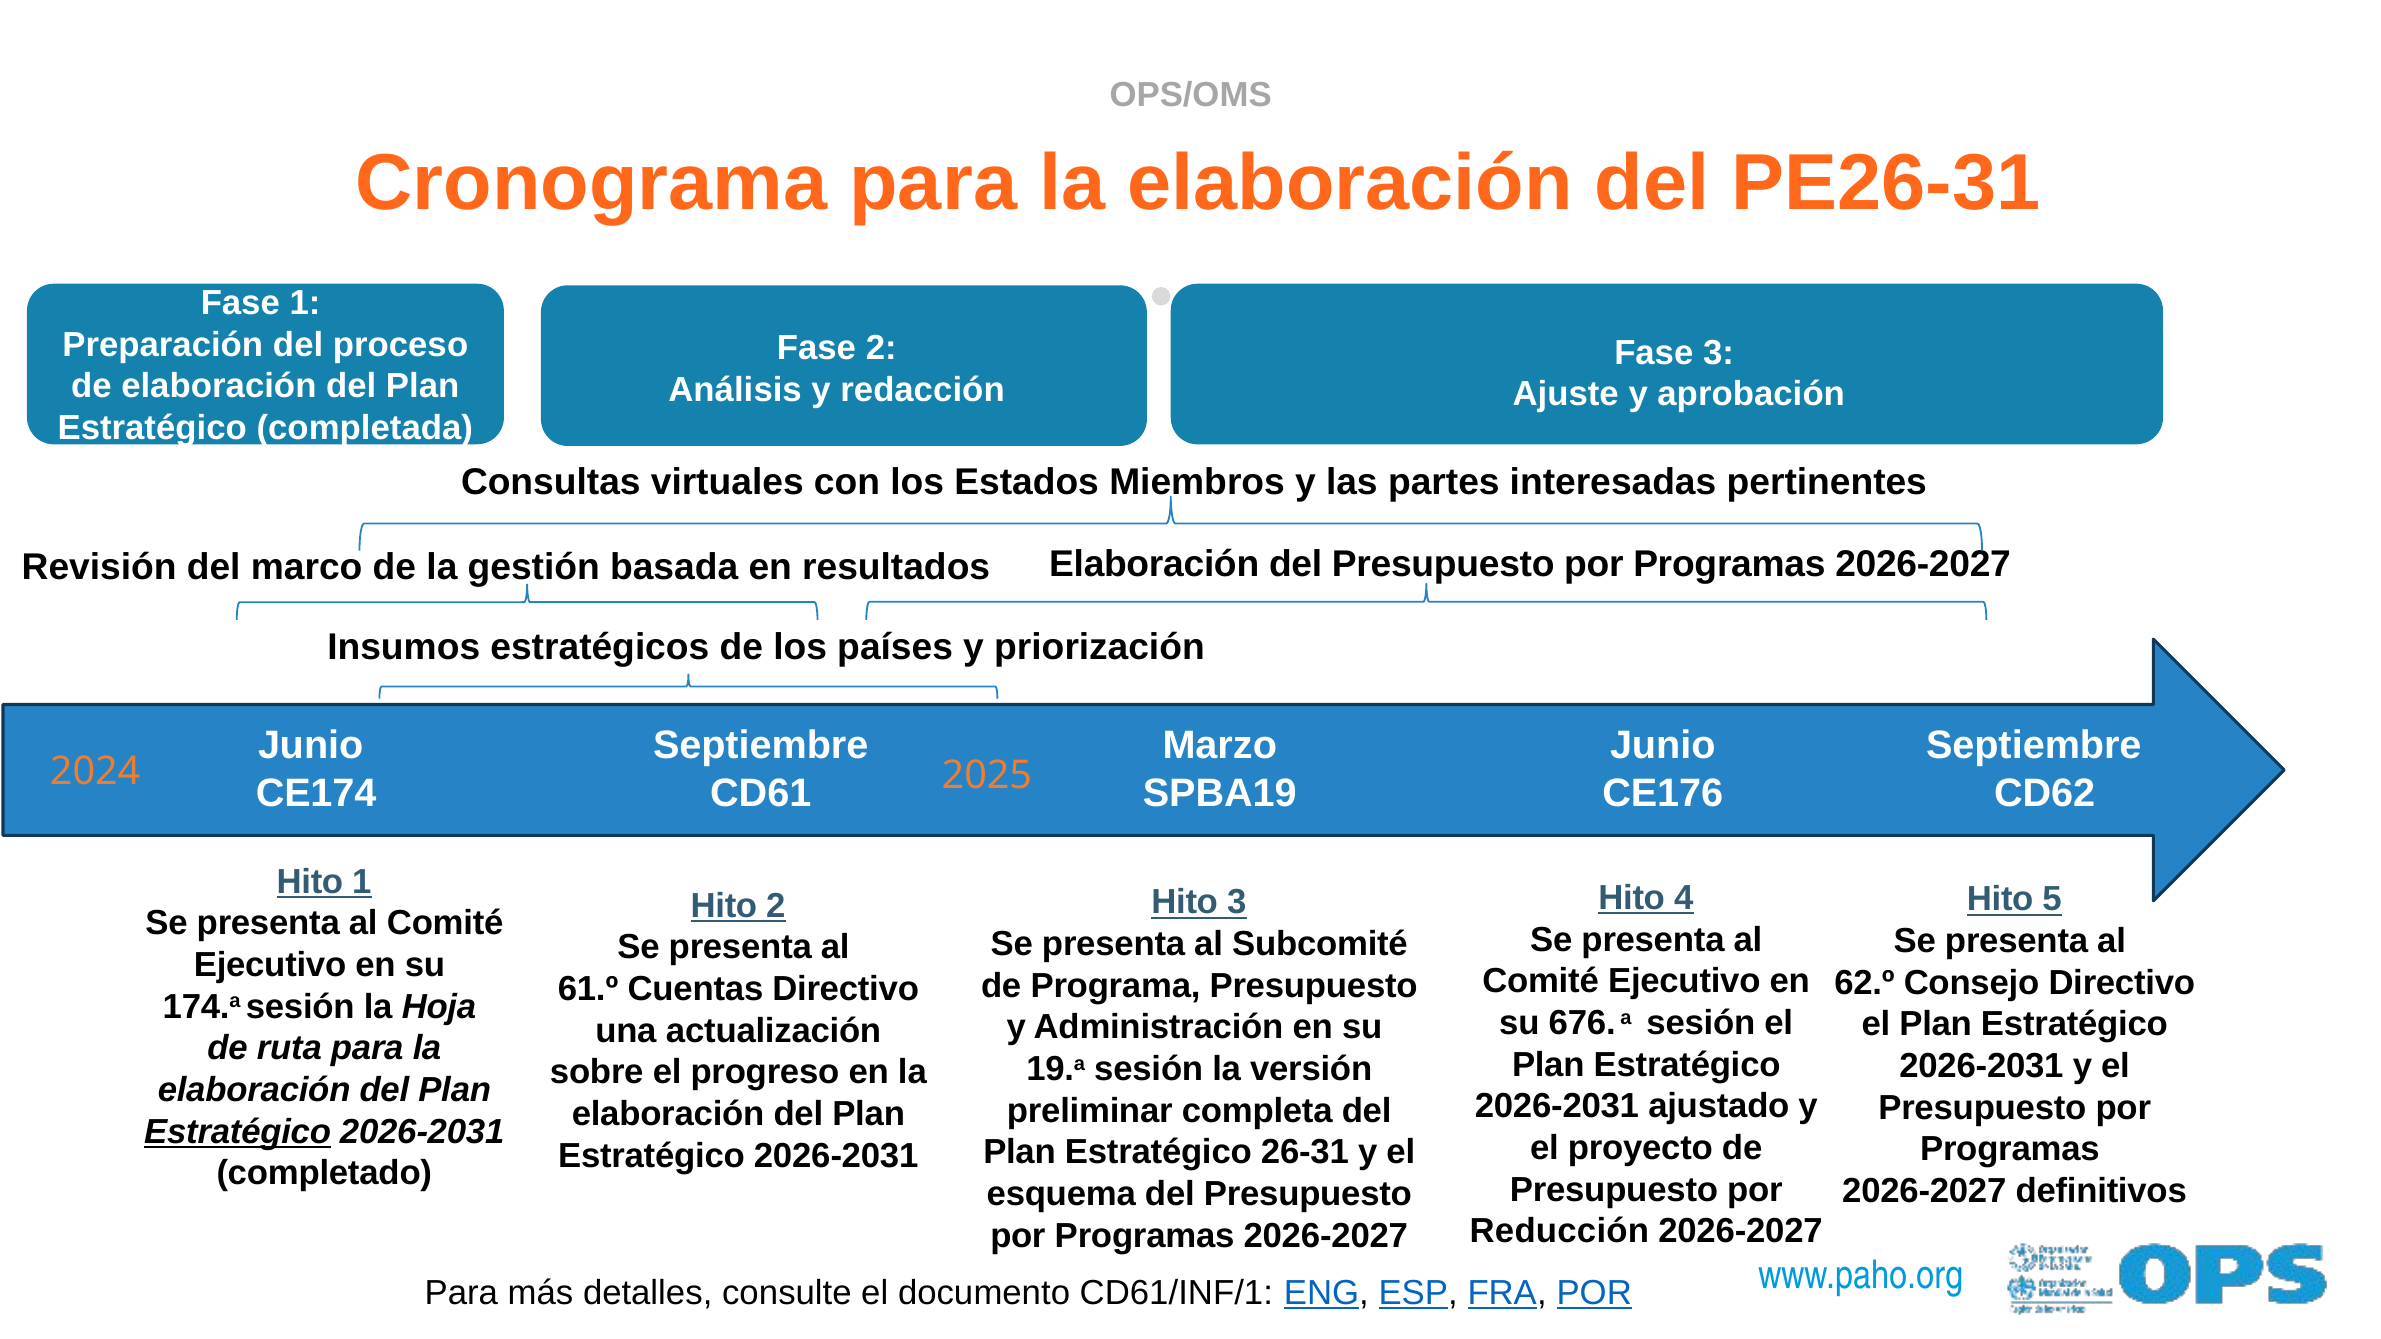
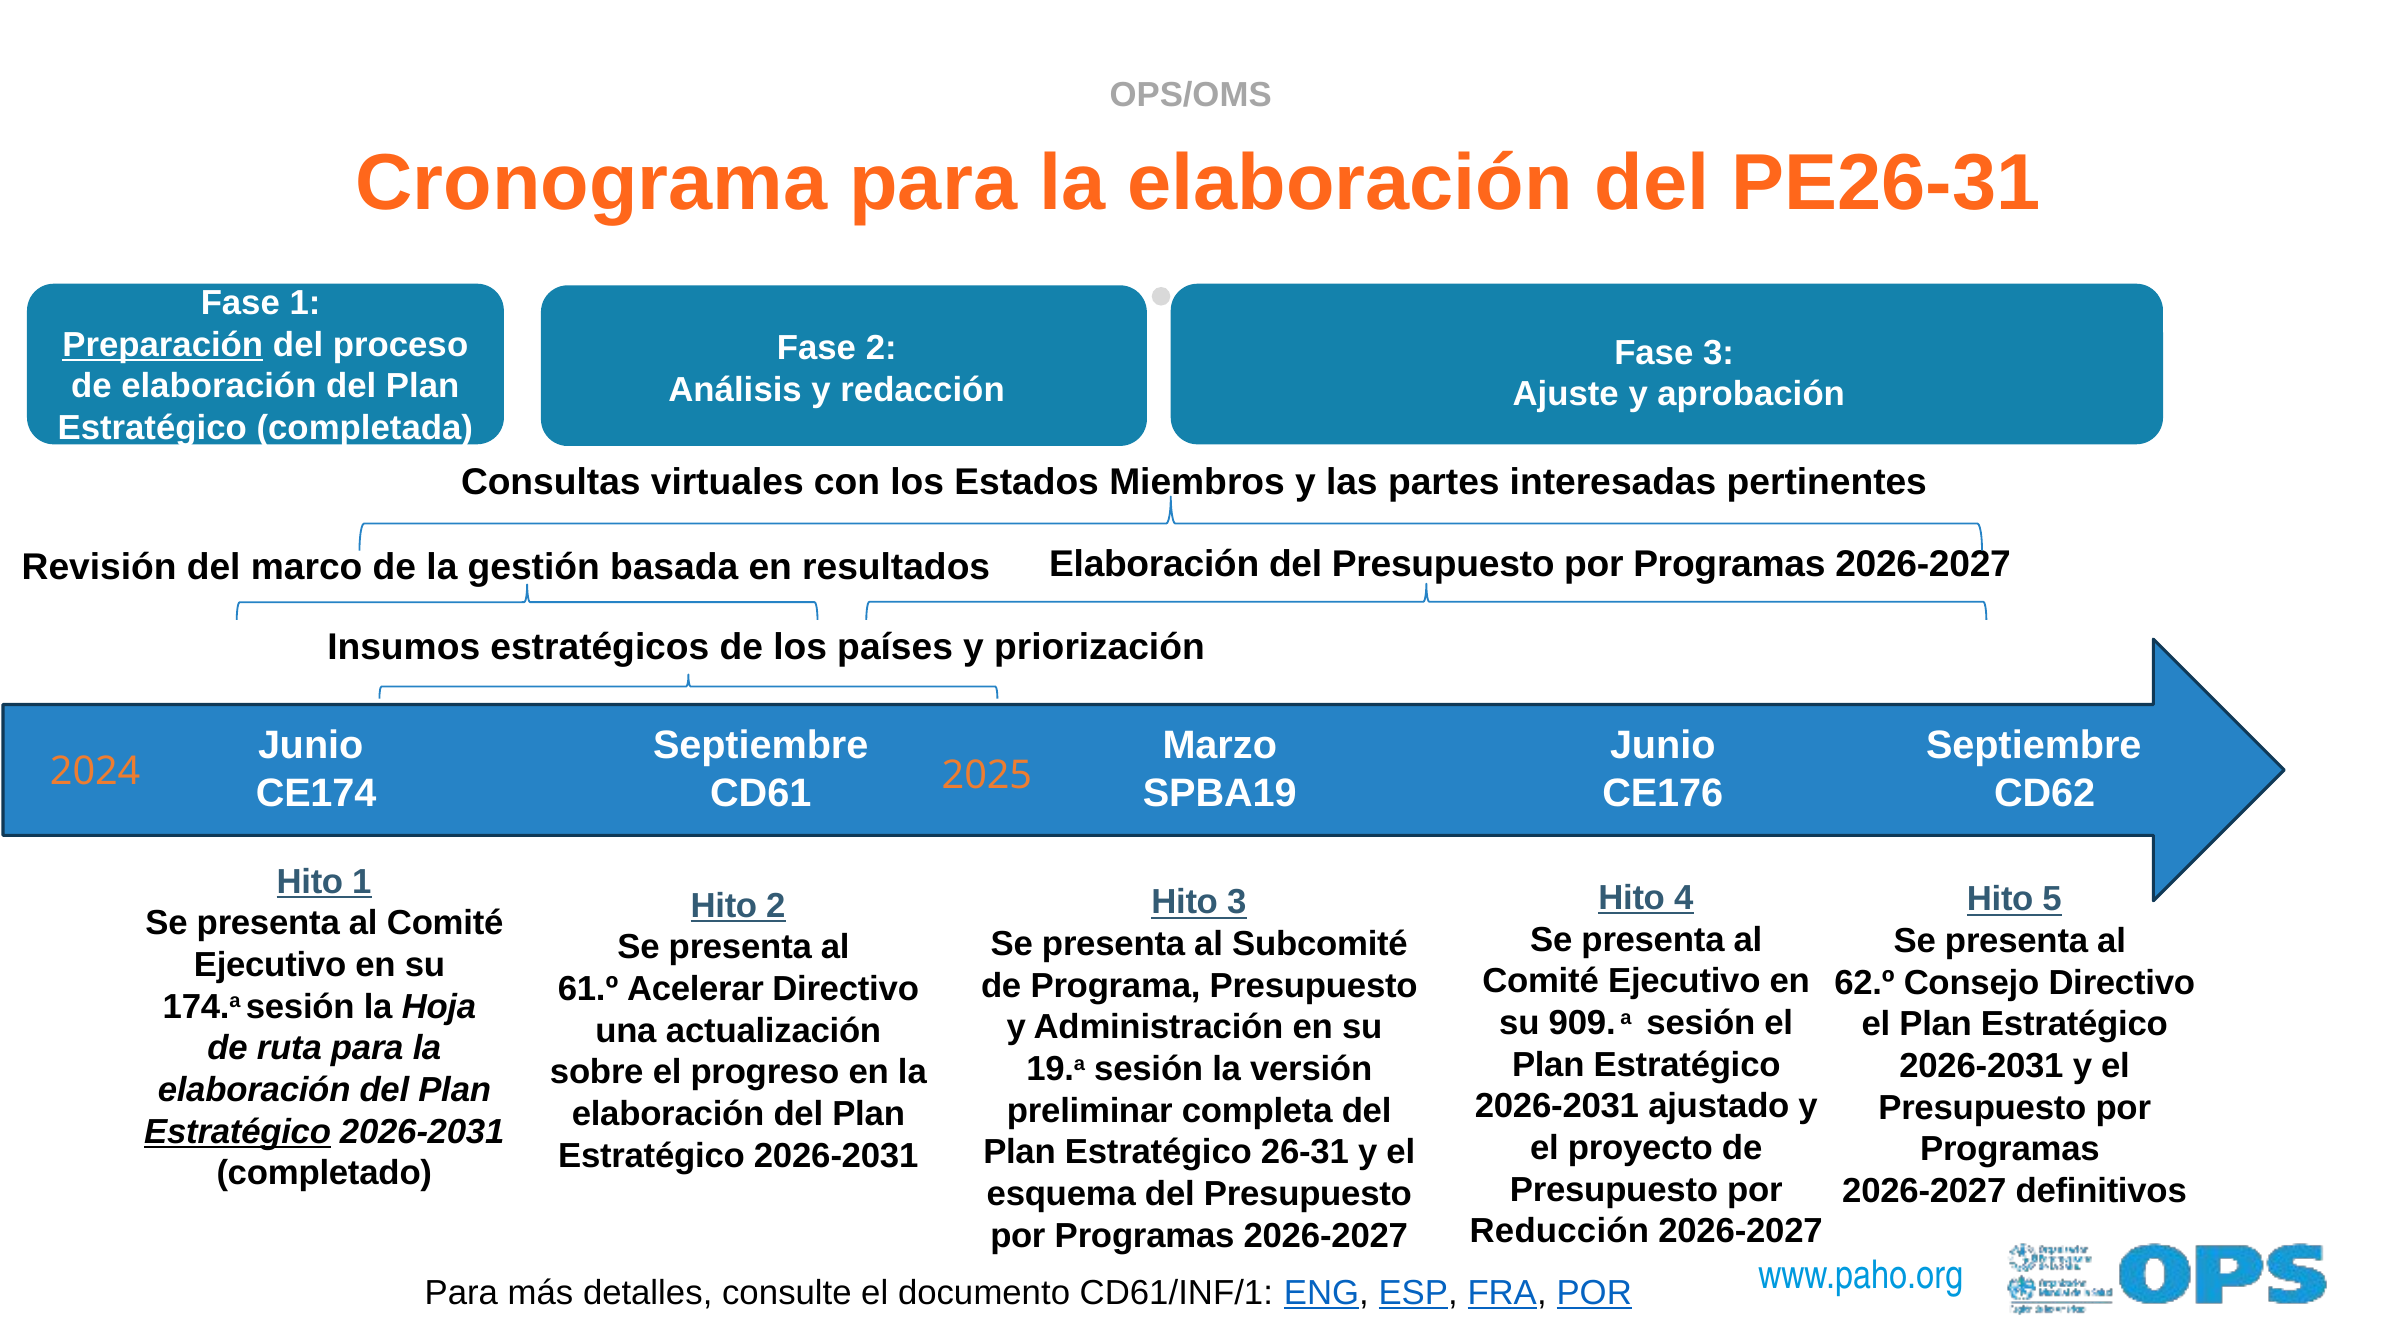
Preparación underline: none -> present (163, 345)
Cuentas: Cuentas -> Acelerar (696, 989)
676: 676 -> 909 (1582, 1023)
